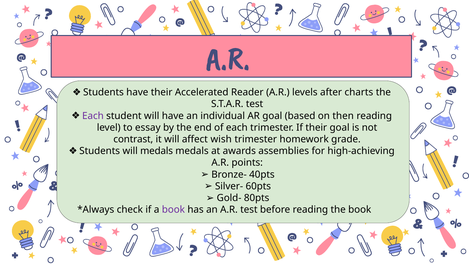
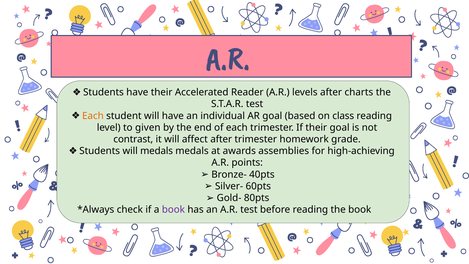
Each colour: purple -> orange (93, 116)
then: then -> class (343, 116)
essay: essay -> given (148, 127)
affect wish: wish -> after (221, 139)
